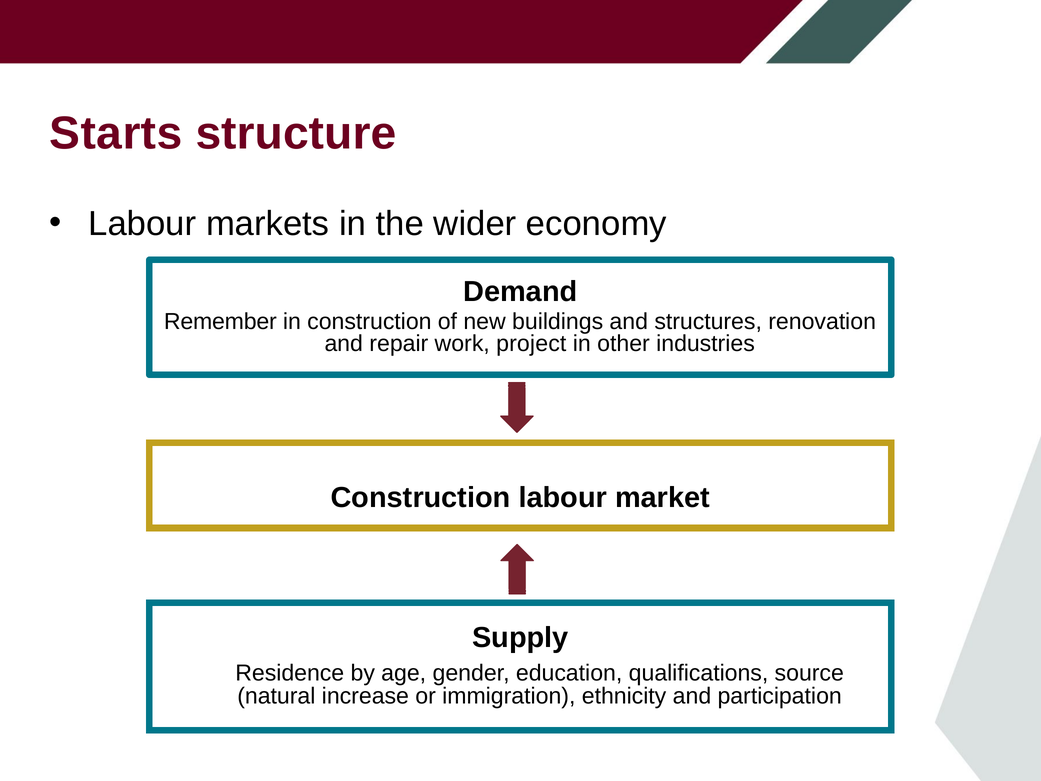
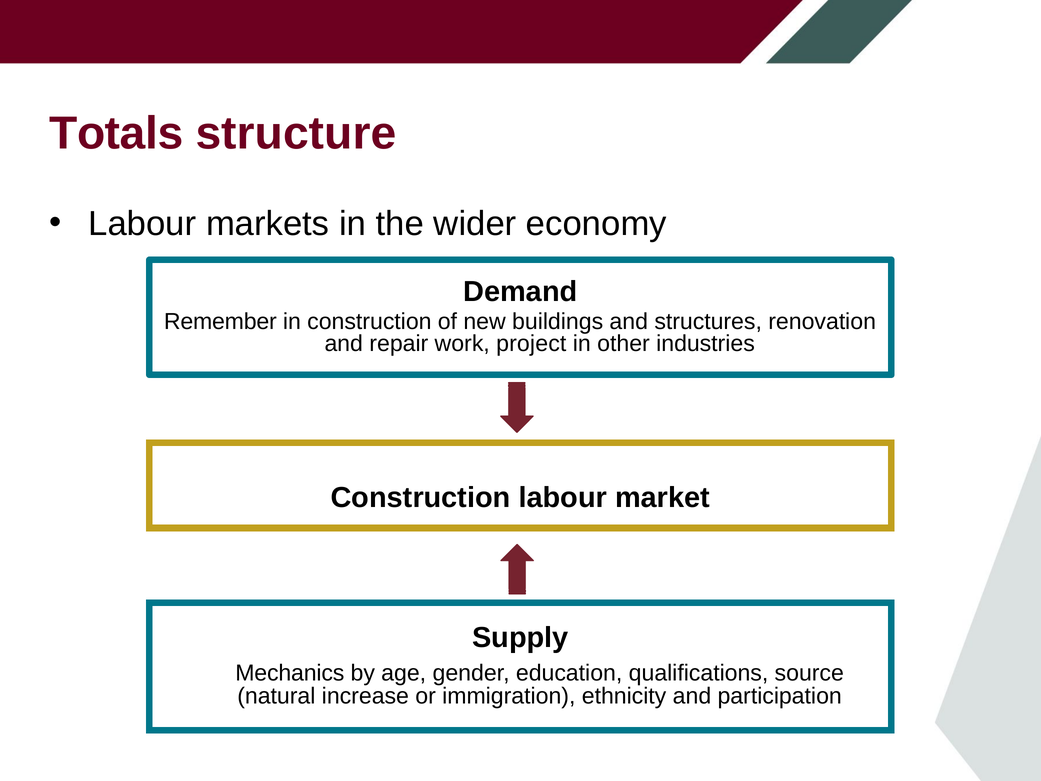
Starts: Starts -> Totals (116, 134)
Residence: Residence -> Mechanics (290, 673)
